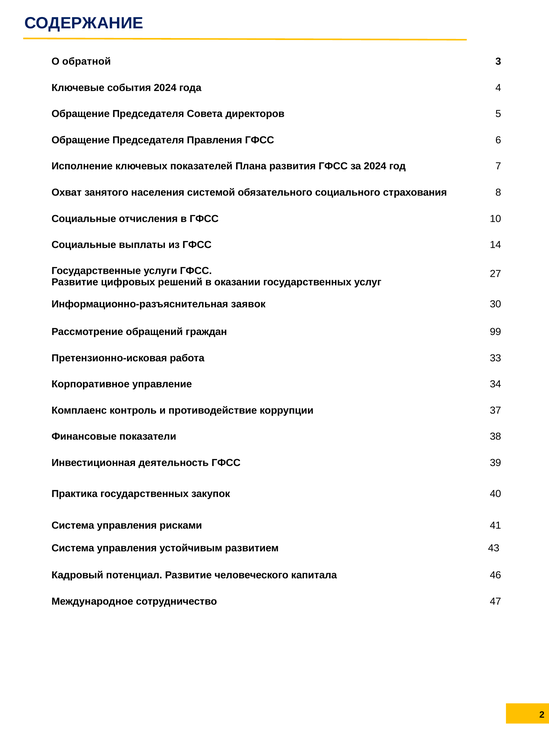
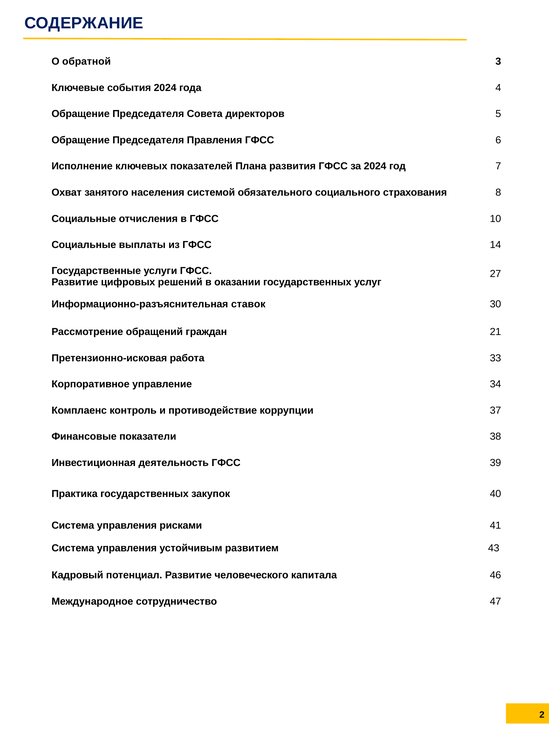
заявок: заявок -> ставок (248, 304)
99: 99 -> 21 (495, 332)
